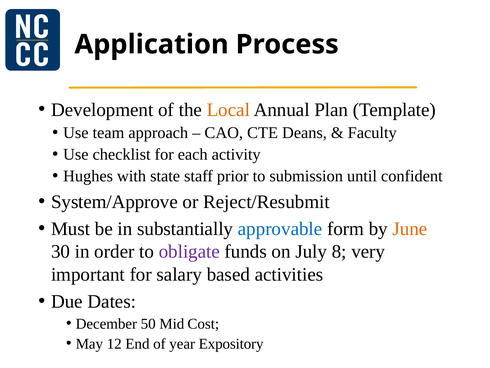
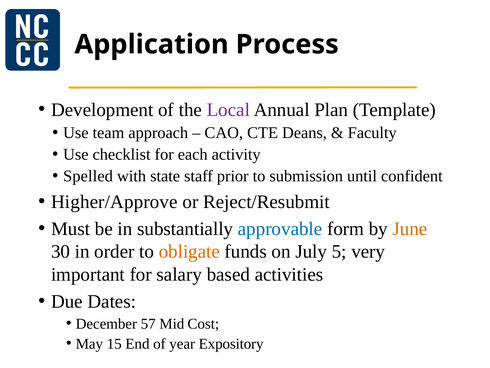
Local colour: orange -> purple (228, 110)
Hughes: Hughes -> Spelled (88, 176)
System/Approve: System/Approve -> Higher/Approve (114, 201)
obligate colour: purple -> orange (189, 251)
8: 8 -> 5 (339, 251)
50: 50 -> 57 (148, 323)
12: 12 -> 15 (114, 343)
